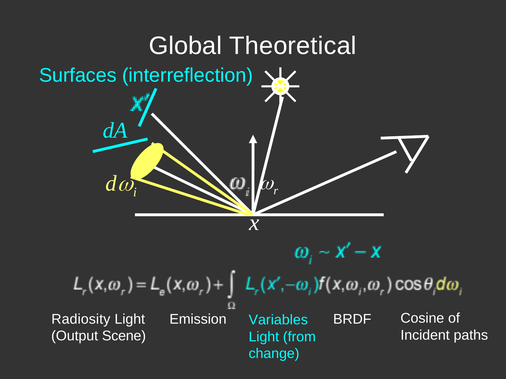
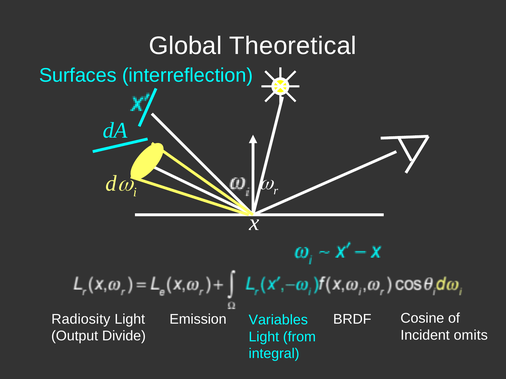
paths: paths -> omits (471, 336)
Scene: Scene -> Divide (124, 336)
change: change -> integral (274, 354)
